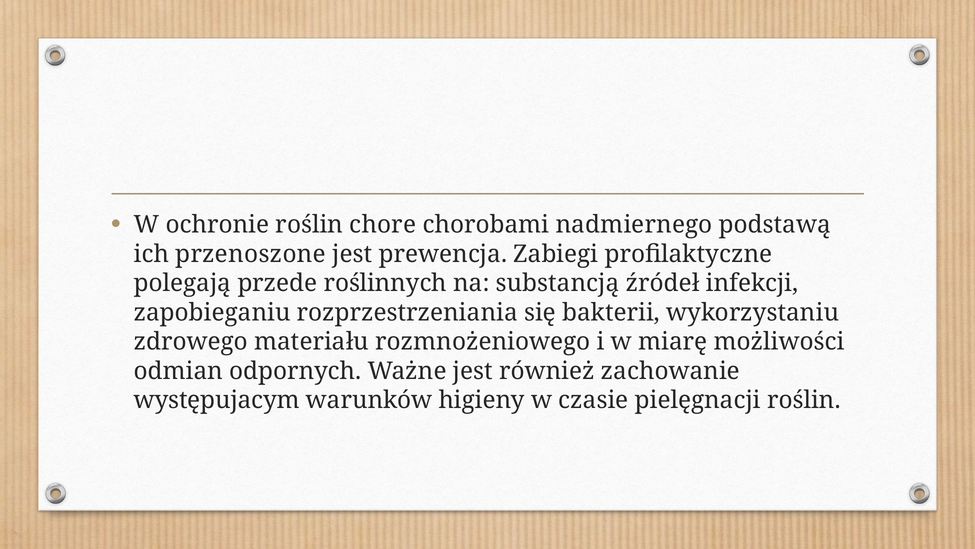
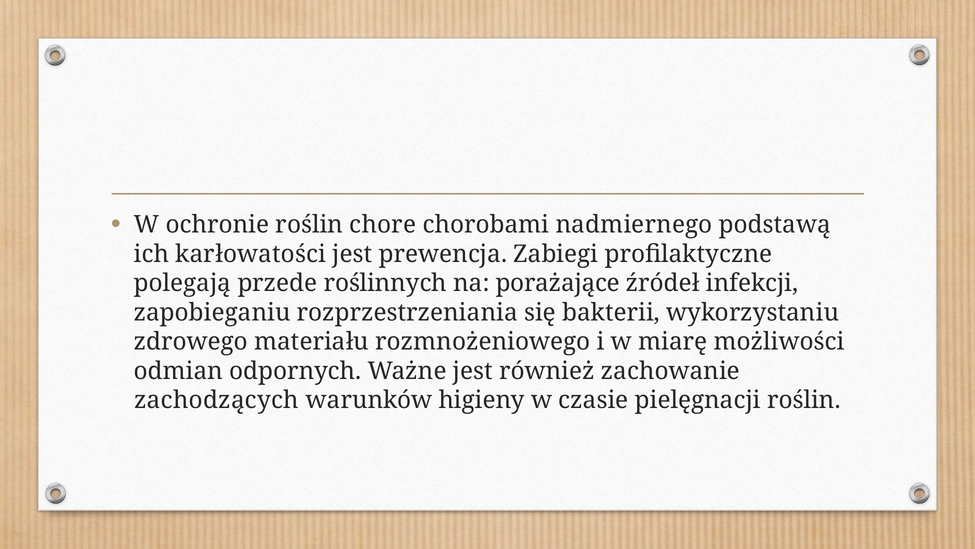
przenoszone: przenoszone -> karłowatości (251, 254)
substancją: substancją -> porażające (558, 283)
występujacym: występujacym -> zachodzących (217, 400)
